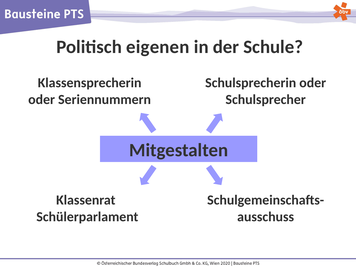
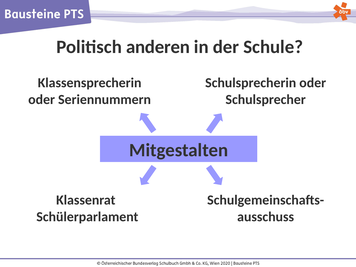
eigenen: eigenen -> anderen (158, 47)
